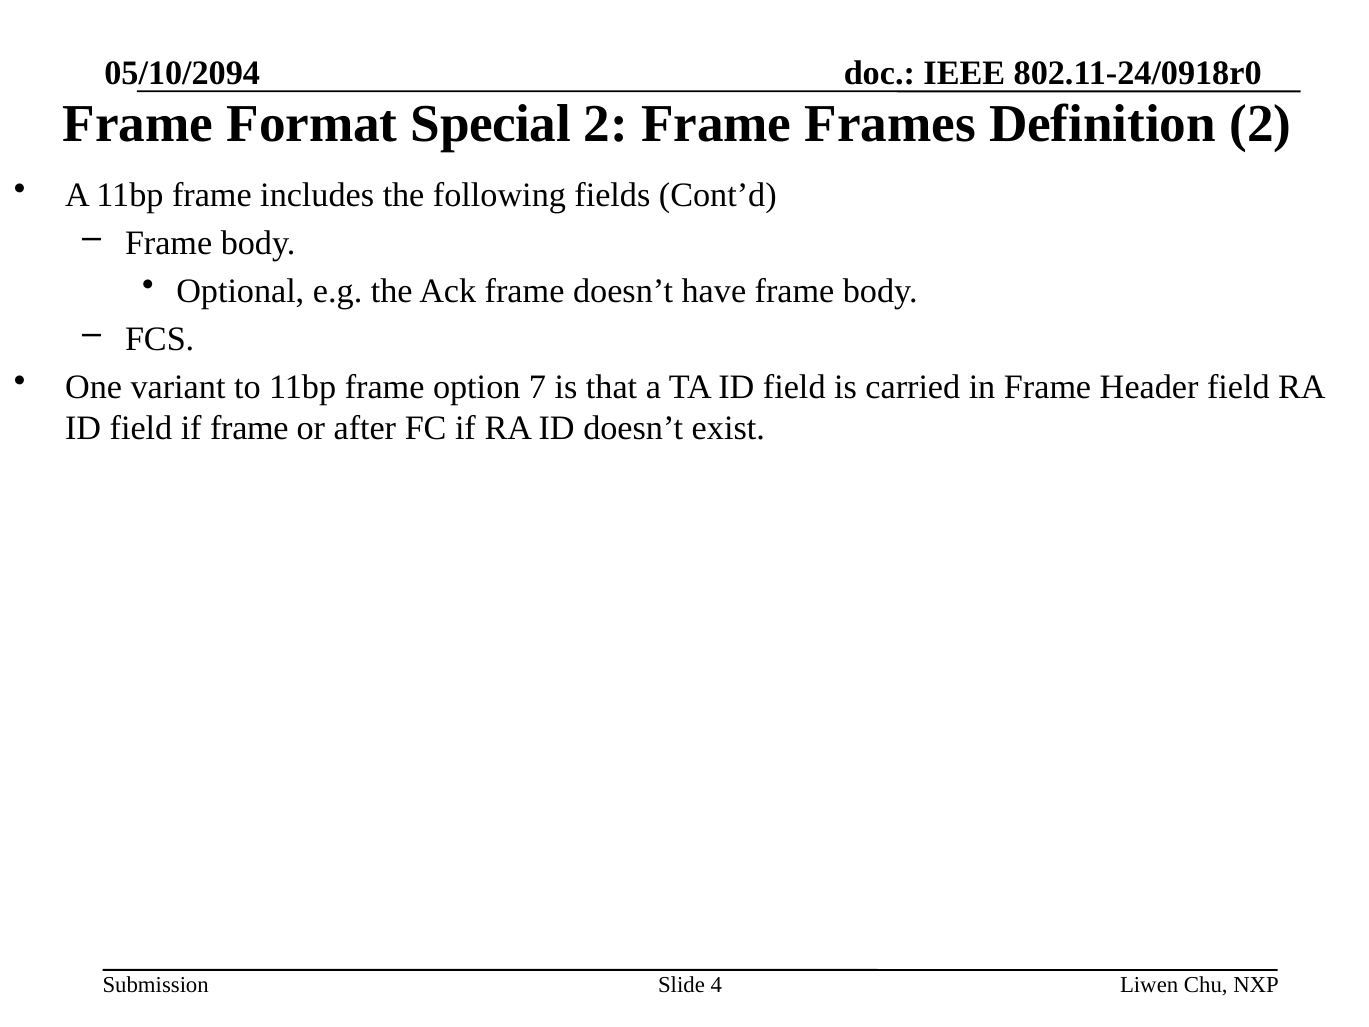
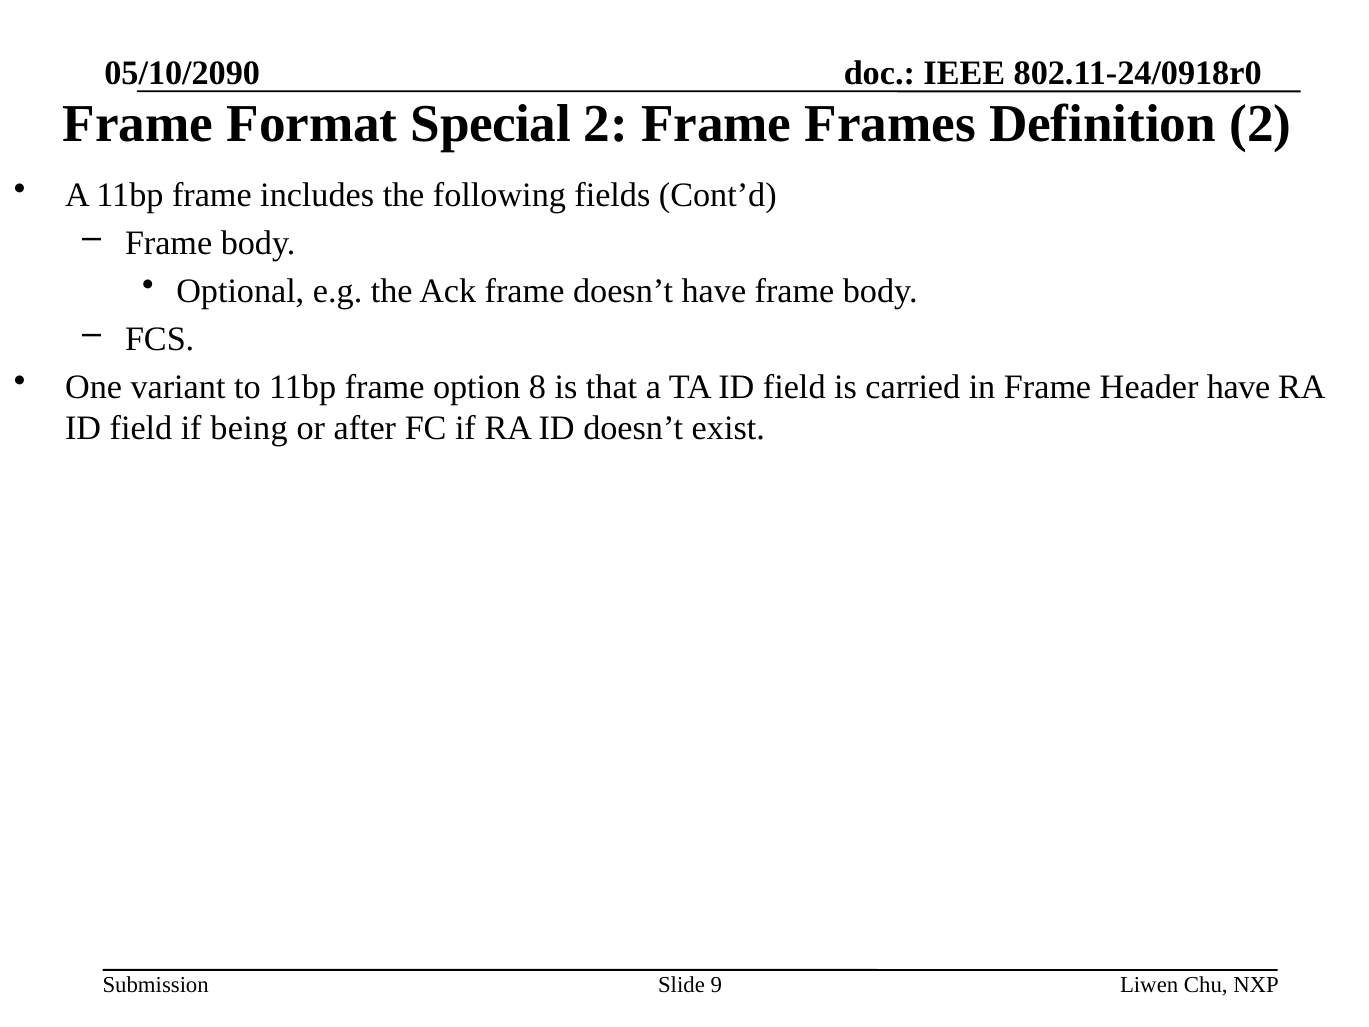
05/10/2094: 05/10/2094 -> 05/10/2090 (182, 73)
7: 7 -> 8 (537, 387)
Header field: field -> have (1239, 387)
if frame: frame -> being (249, 428)
4: 4 -> 9 (716, 985)
